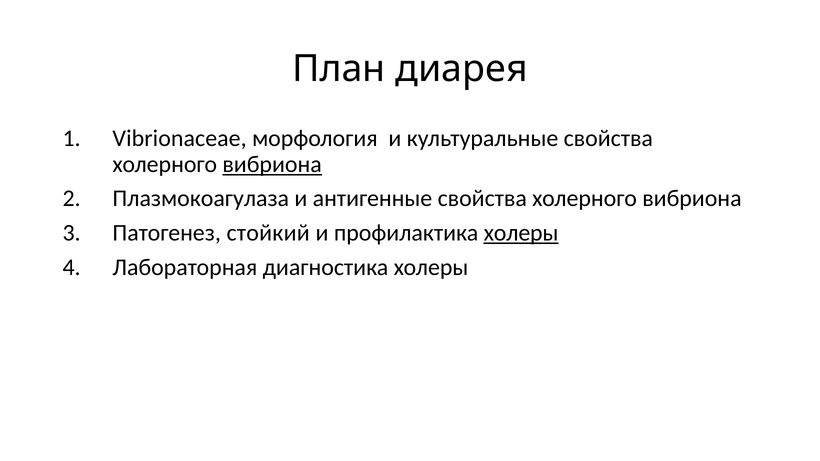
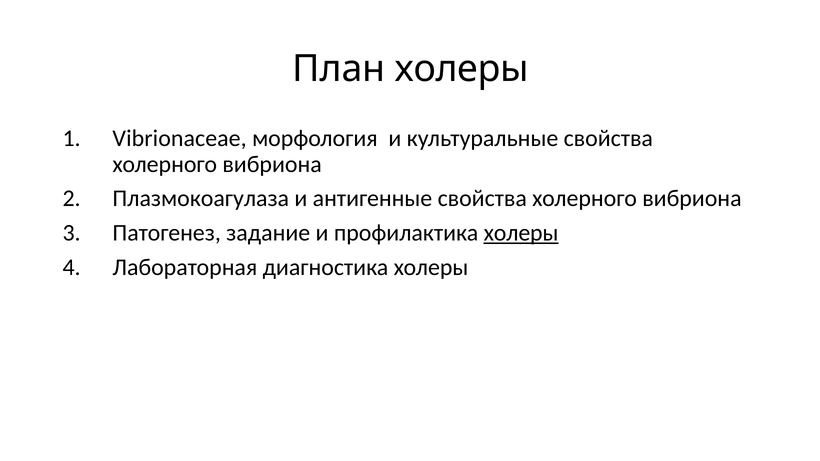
План диарея: диарея -> холеры (462, 69)
вибриона underline: present -> none (272, 164)
стойкий: стойкий -> задание (268, 233)
